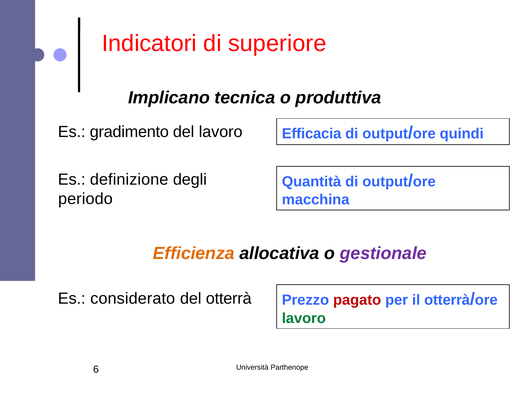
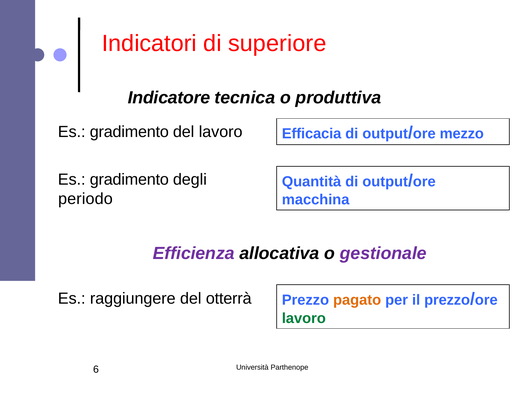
Implicano: Implicano -> Indicatore (169, 98)
quindi: quindi -> mezzo (462, 134)
definizione: definizione -> gradimento (129, 180)
Efficienza colour: orange -> purple (194, 254)
considerato: considerato -> raggiungere (133, 299)
pagato colour: red -> orange (357, 300)
il otterrà: otterrà -> prezzo (447, 300)
